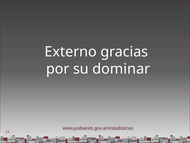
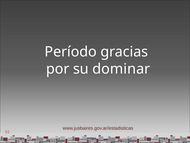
Externo: Externo -> Período (71, 52)
